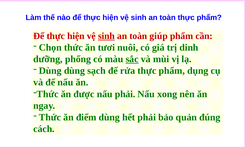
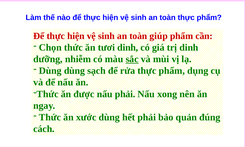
sinh underline: present -> none (106, 36)
tươi nuôi: nuôi -> dinh (128, 47)
phổng: phổng -> nhiễm (78, 59)
điểm: điểm -> xước (86, 117)
